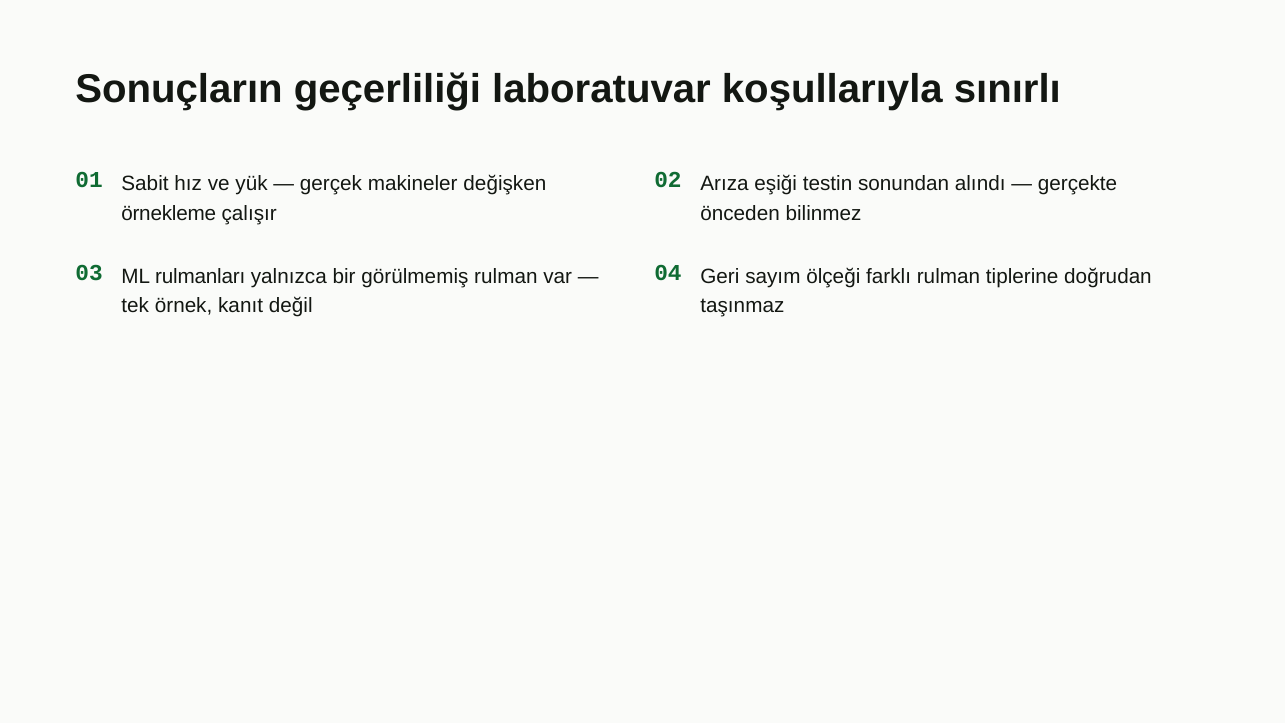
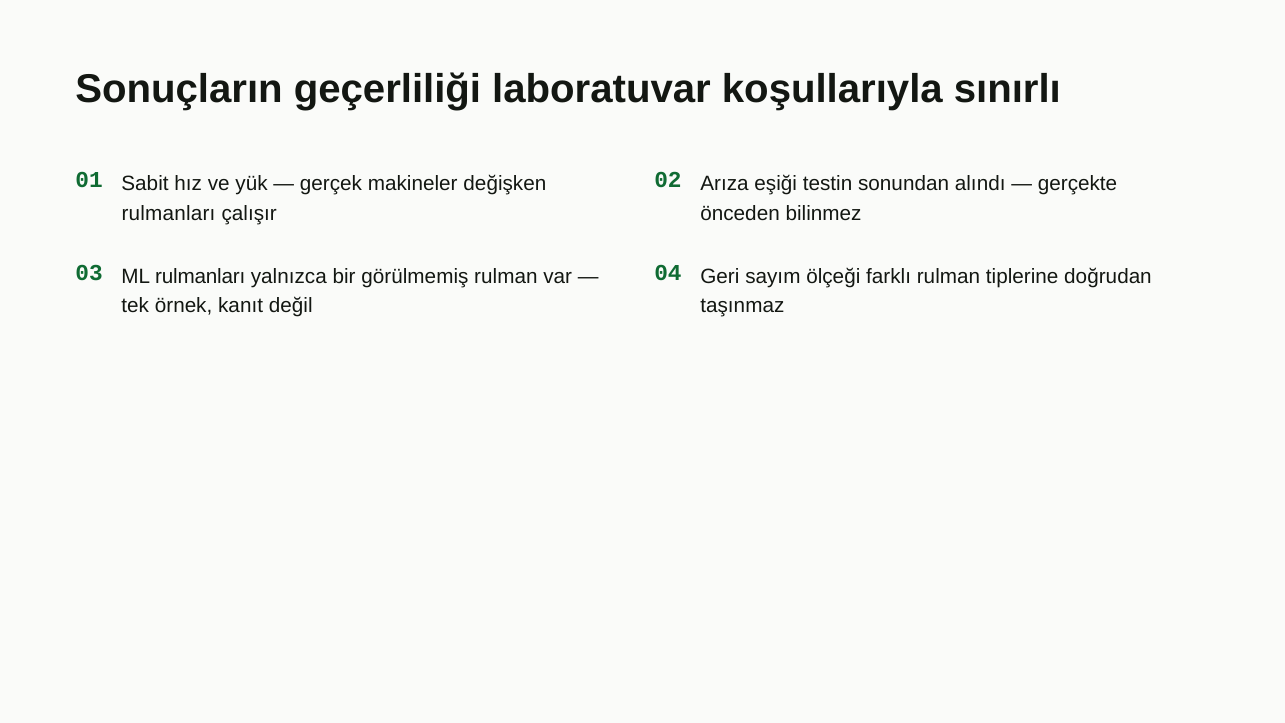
örnekleme: örnekleme -> rulmanları (169, 214)
